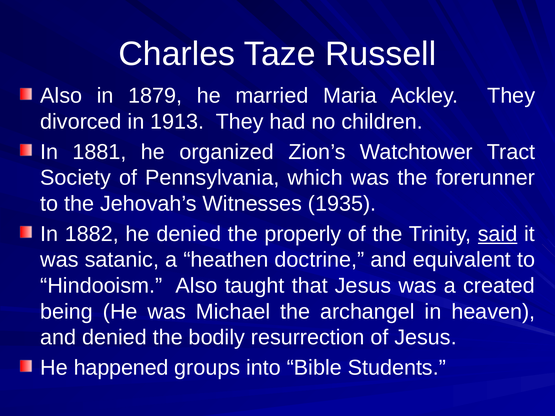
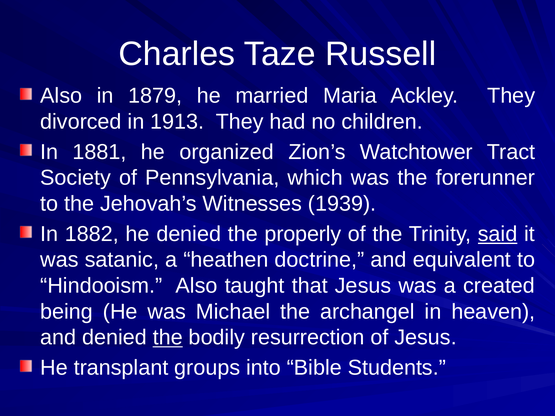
1935: 1935 -> 1939 (342, 204)
the underline: none -> present (168, 338)
happened: happened -> transplant (121, 368)
